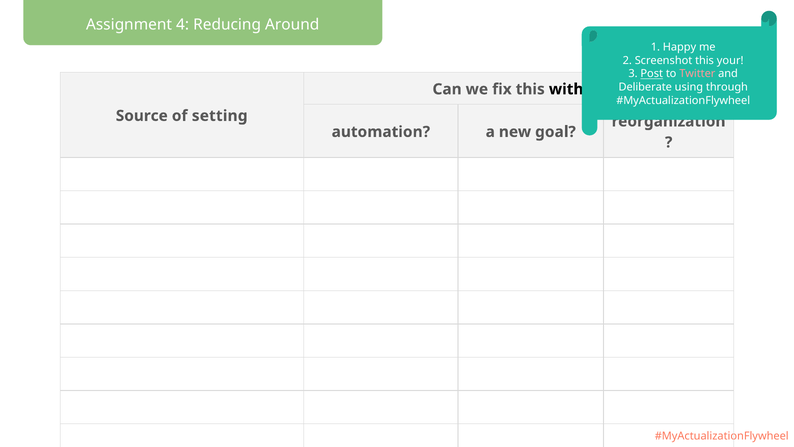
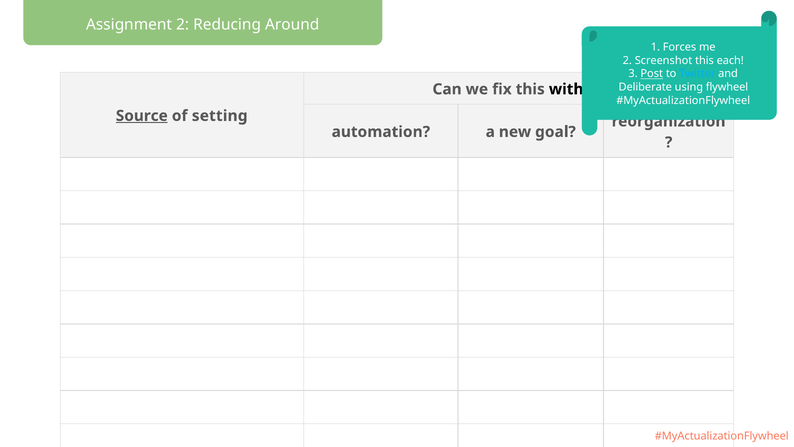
4: 4 -> 2 (183, 24)
Happy: Happy -> Forces (680, 47)
your: your -> each (730, 61)
Twitter colour: pink -> light blue (697, 74)
through: through -> flywheel (727, 87)
Source underline: none -> present (142, 116)
